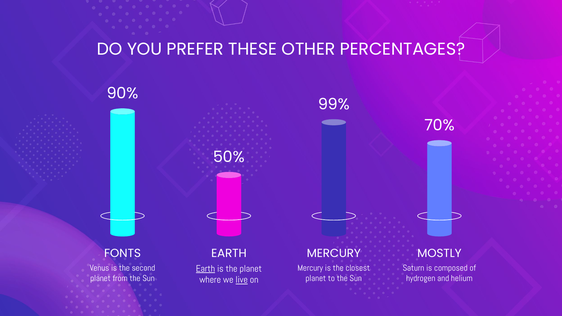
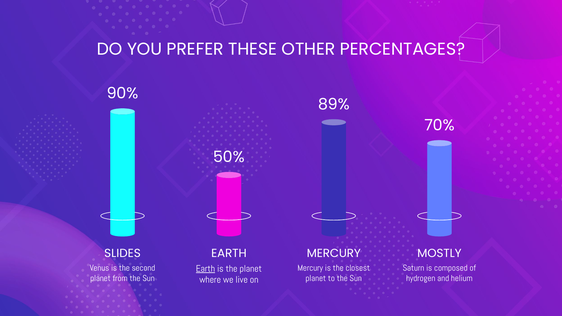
99%: 99% -> 89% (334, 104)
FONTS: FONTS -> SLIDES (122, 253)
live underline: present -> none (242, 280)
